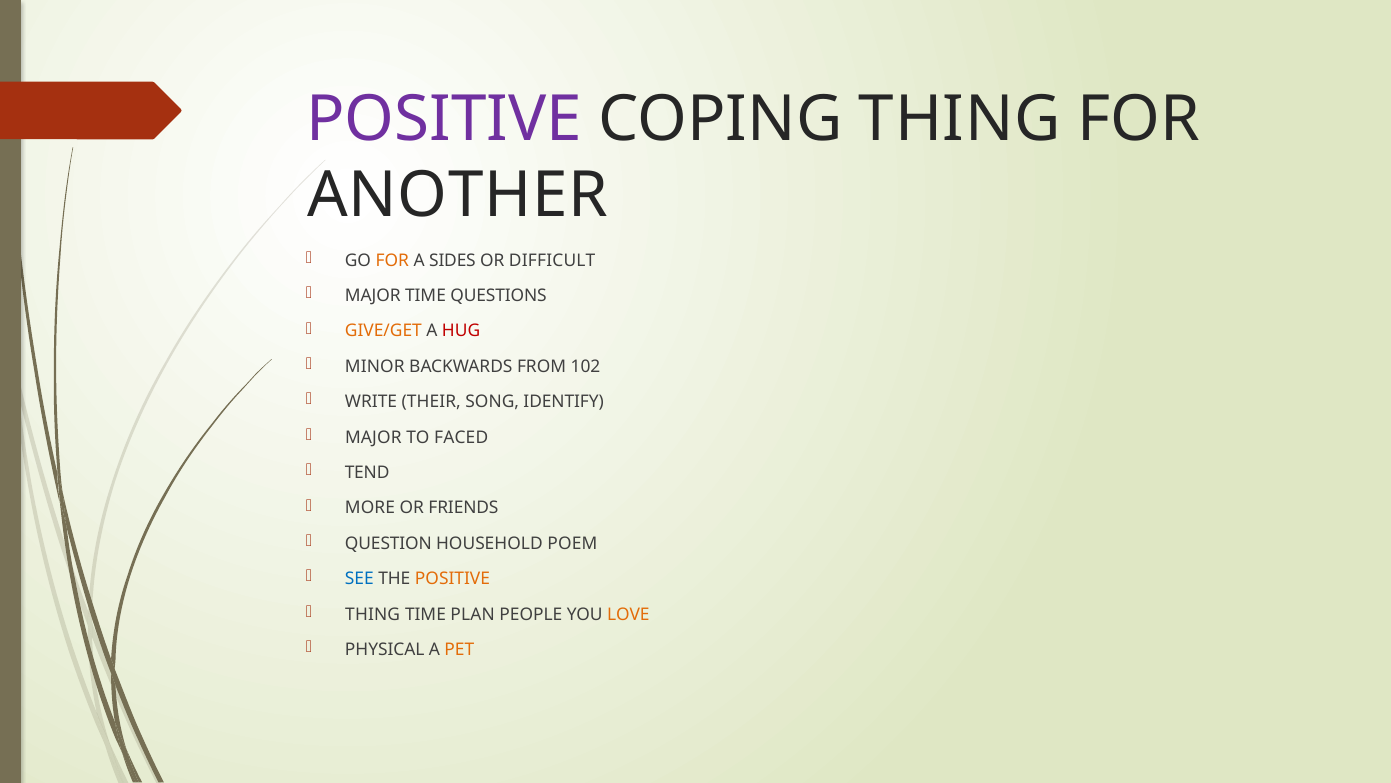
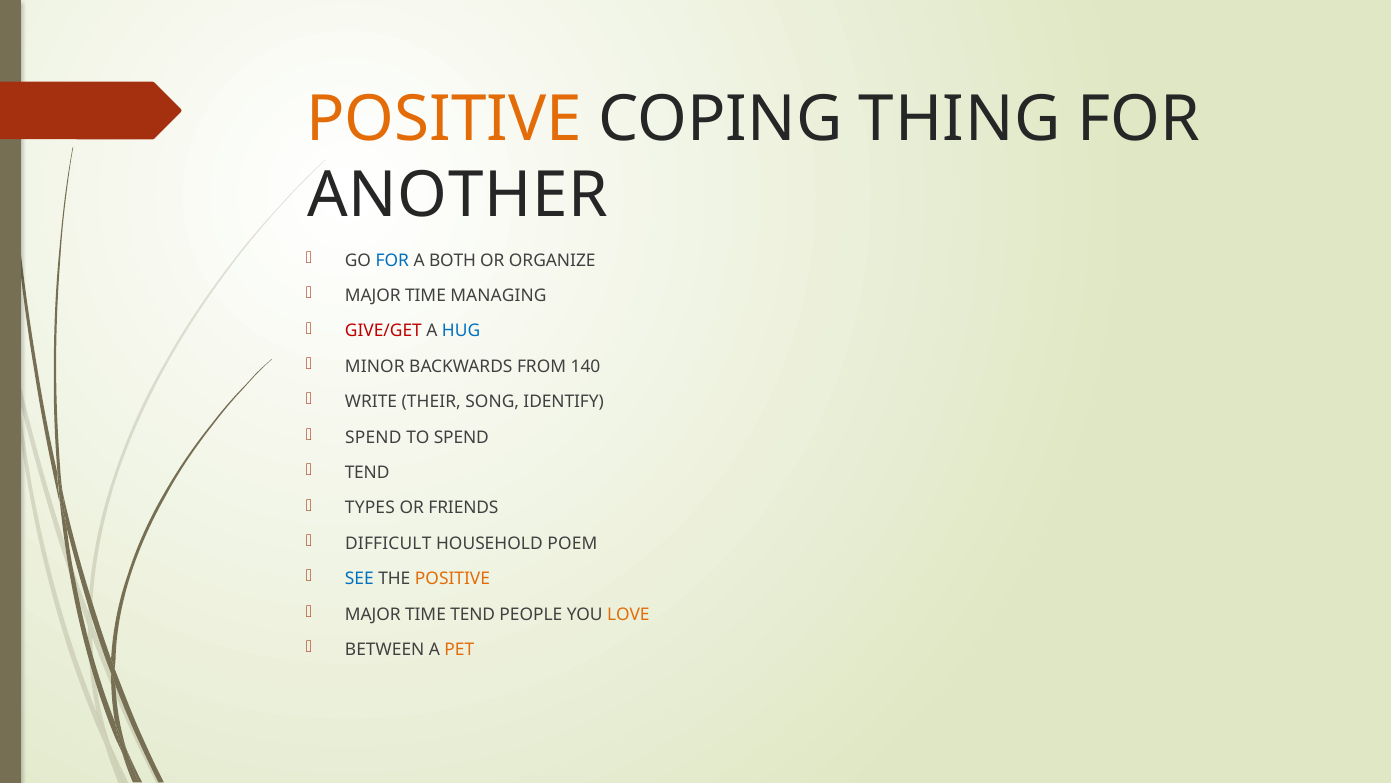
POSITIVE colour: purple -> orange (444, 119)
FOR colour: orange -> blue (392, 260)
SIDES: SIDES -> BOTH (452, 260)
DIFFICULT: DIFFICULT -> ORGANIZE (552, 260)
QUESTIONS: QUESTIONS -> MANAGING (498, 296)
GIVE/GET colour: orange -> red (383, 331)
HUG colour: red -> blue (461, 331)
102: 102 -> 140 (585, 366)
MAJOR: MAJOR -> SPEND (373, 437)
TO FACED: FACED -> SPEND (461, 437)
MORE: MORE -> TYPES (370, 508)
QUESTION: QUESTION -> DIFFICULT (388, 543)
THING: THING -> MAJOR (373, 614)
TIME PLAN: PLAN -> TEND (473, 614)
PHYSICAL: PHYSICAL -> BETWEEN (385, 649)
